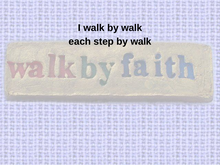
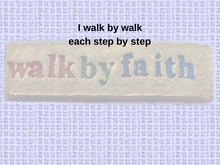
step by walk: walk -> step (141, 42)
